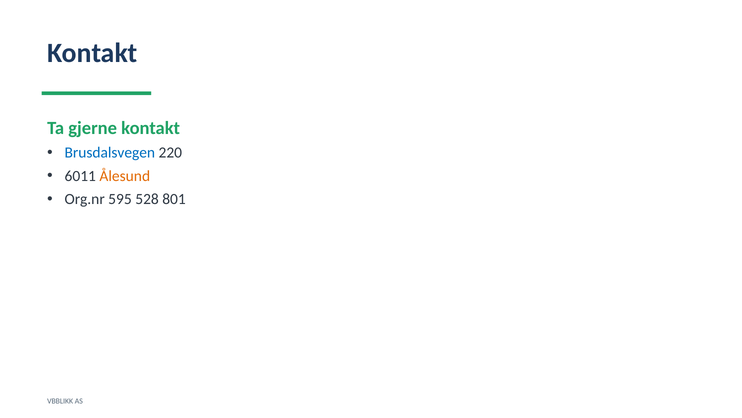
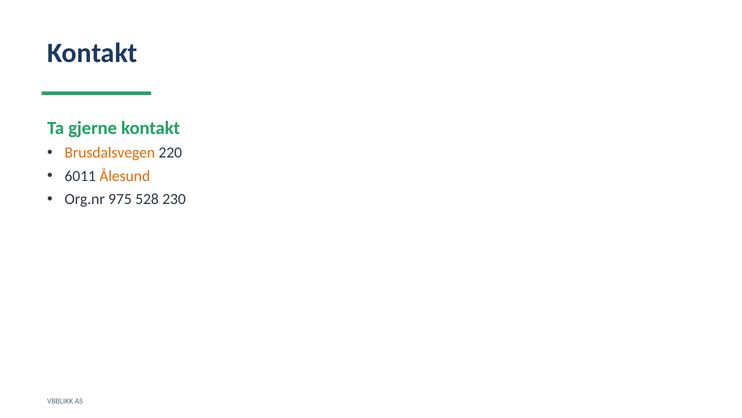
Brusdalsvegen colour: blue -> orange (110, 153)
595: 595 -> 975 (120, 199)
801: 801 -> 230 (174, 199)
